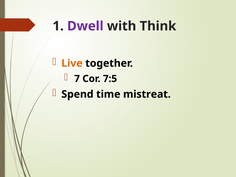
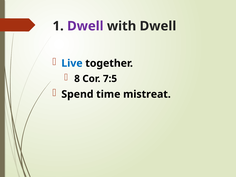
with Think: Think -> Dwell (158, 26)
Live colour: orange -> blue (72, 63)
7: 7 -> 8 (77, 79)
